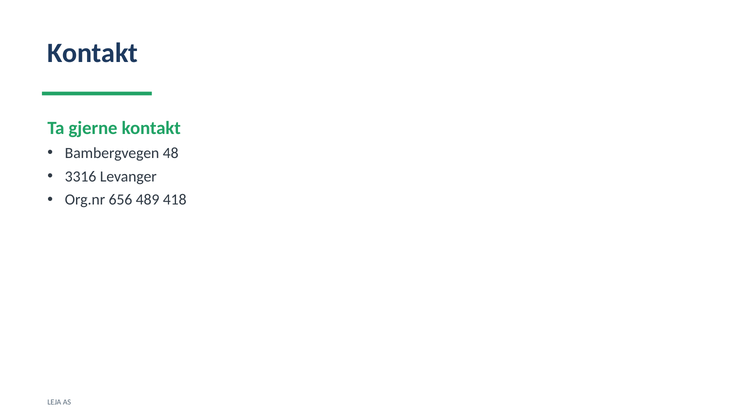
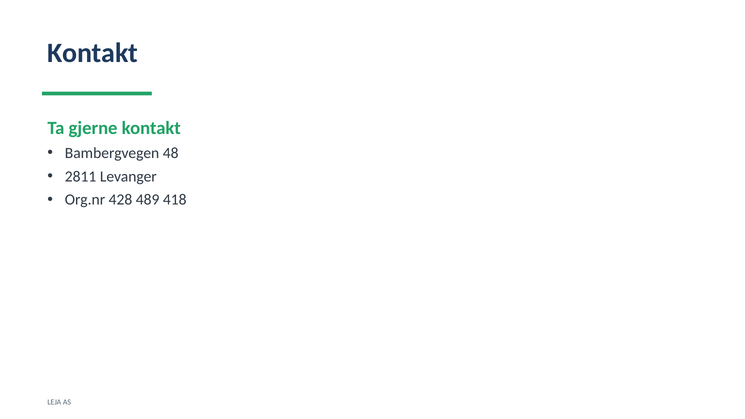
3316: 3316 -> 2811 (81, 176)
656: 656 -> 428 (120, 200)
